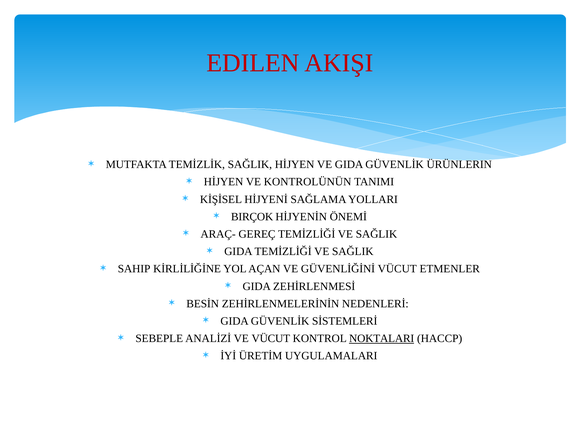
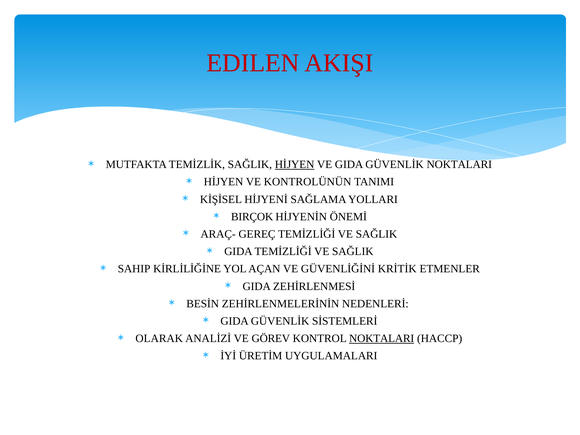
HİJYEN underline: none -> present (295, 165)
GÜVENLİK ÜRÜNLERIN: ÜRÜNLERIN -> NOKTALARI (459, 165)
GÜVENLİĞİNİ VÜCUT: VÜCUT -> KRİTİK (397, 269)
SEBEPLE: SEBEPLE -> OLARAK (159, 339)
VE VÜCUT: VÜCUT -> GÖREV (271, 339)
